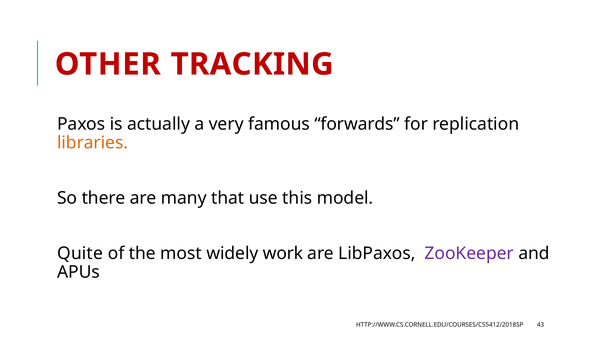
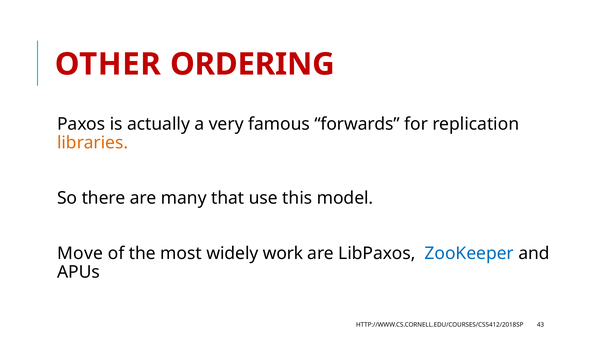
TRACKING: TRACKING -> ORDERING (252, 64)
Quite: Quite -> Move (80, 253)
ZooKeeper colour: purple -> blue (469, 253)
